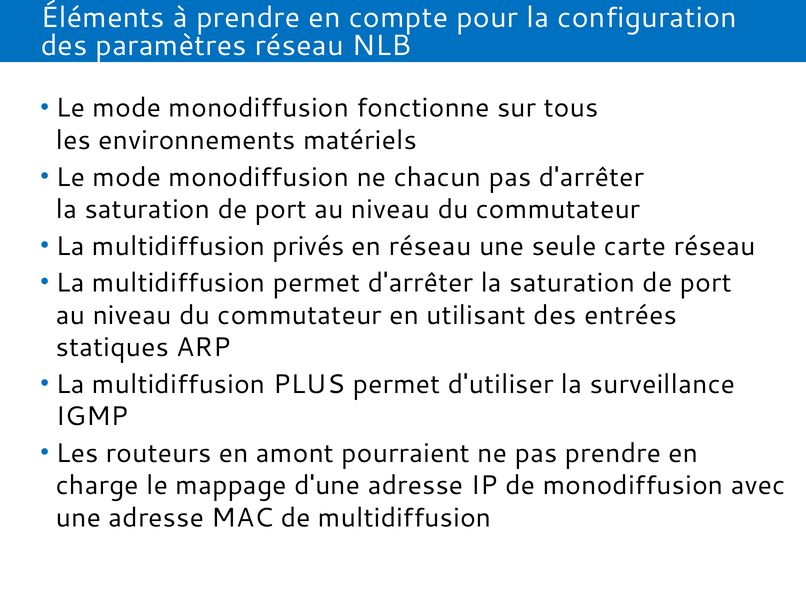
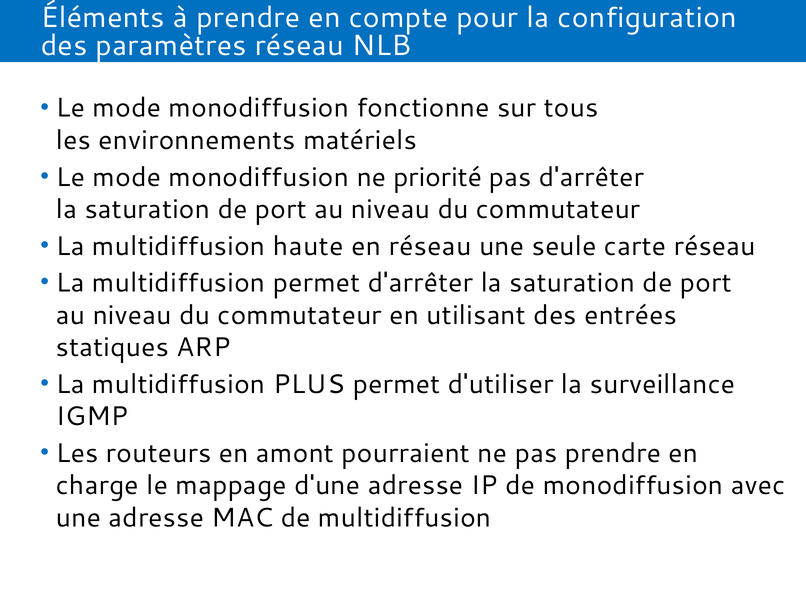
chacun: chacun -> priorité (438, 177)
privés: privés -> haute (308, 246)
